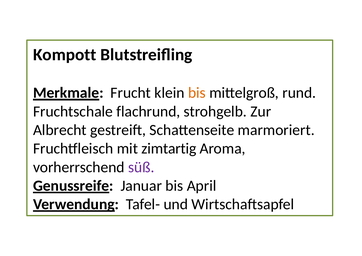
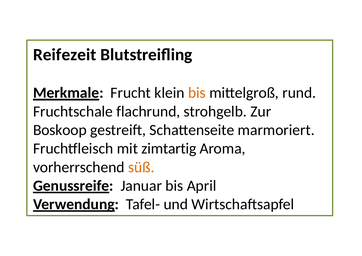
Kompott: Kompott -> Reifezeit (65, 55)
Albrecht: Albrecht -> Boskoop (60, 130)
süß colour: purple -> orange (141, 168)
